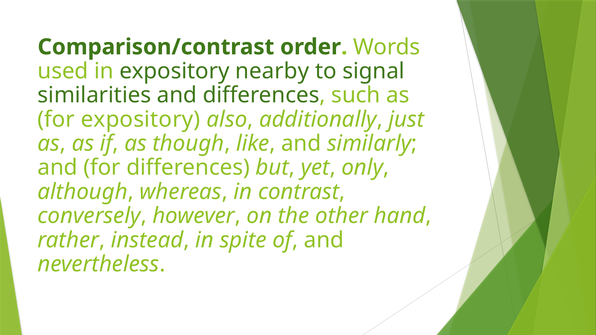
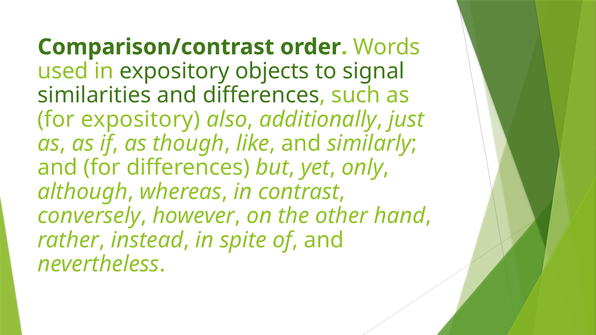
nearby: nearby -> objects (272, 71)
